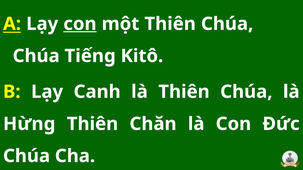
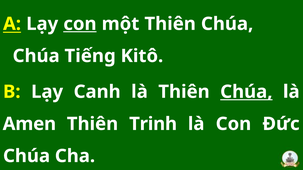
Chúa underline: none -> present (246, 92)
Hừng: Hừng -> Amen (29, 124)
Chăn: Chăn -> Trinh (153, 124)
